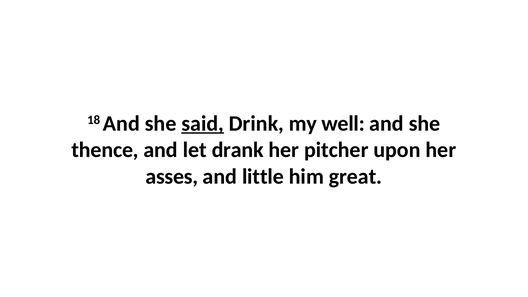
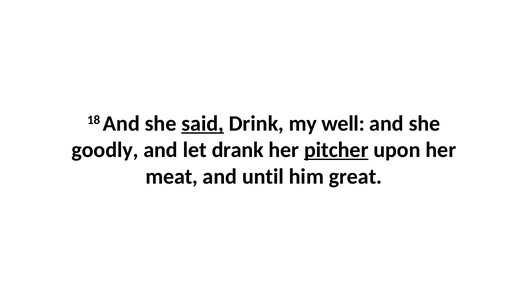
thence: thence -> goodly (105, 150)
pitcher underline: none -> present (336, 150)
asses: asses -> meat (172, 176)
little: little -> until (263, 176)
